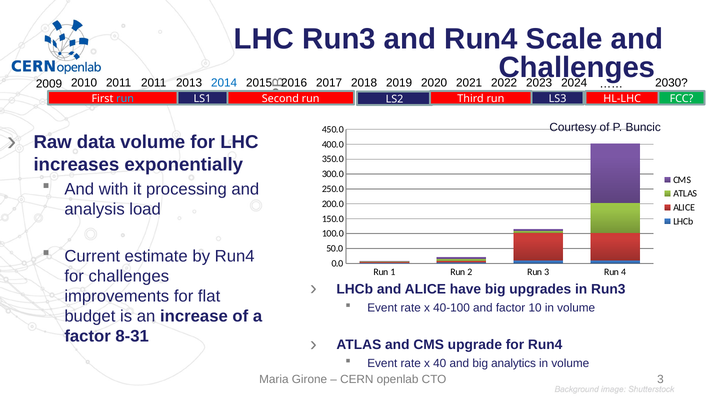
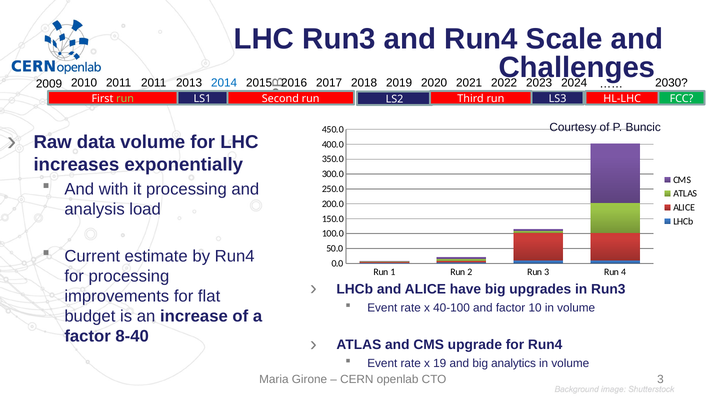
run colour: light blue -> light green (125, 99)
for challenges: challenges -> processing (129, 276)
8-31: 8-31 -> 8-40 (132, 336)
40: 40 -> 19 (440, 363)
